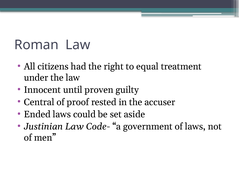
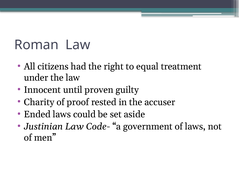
Central: Central -> Charity (39, 102)
